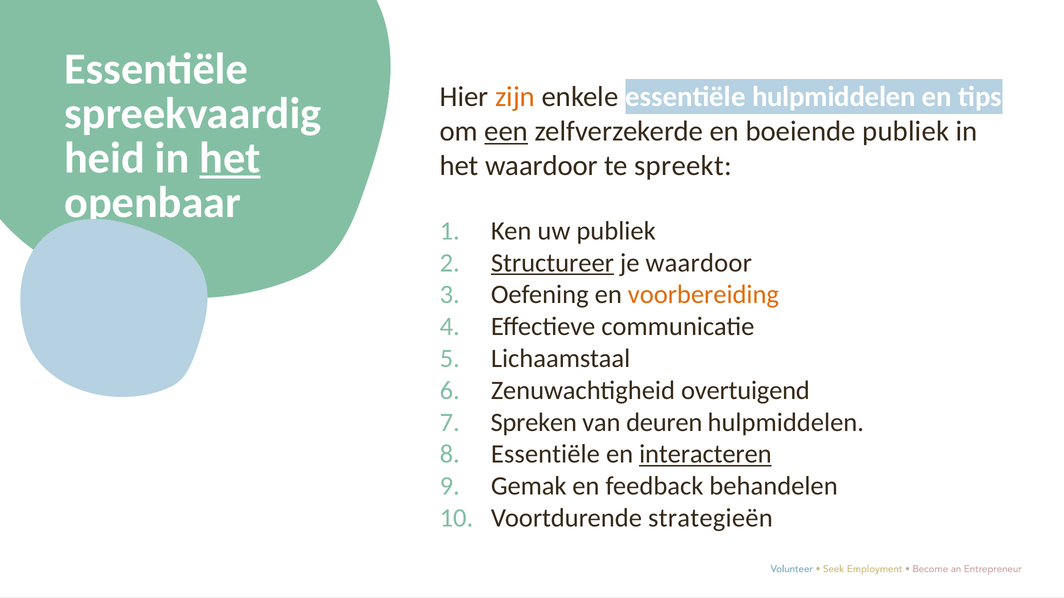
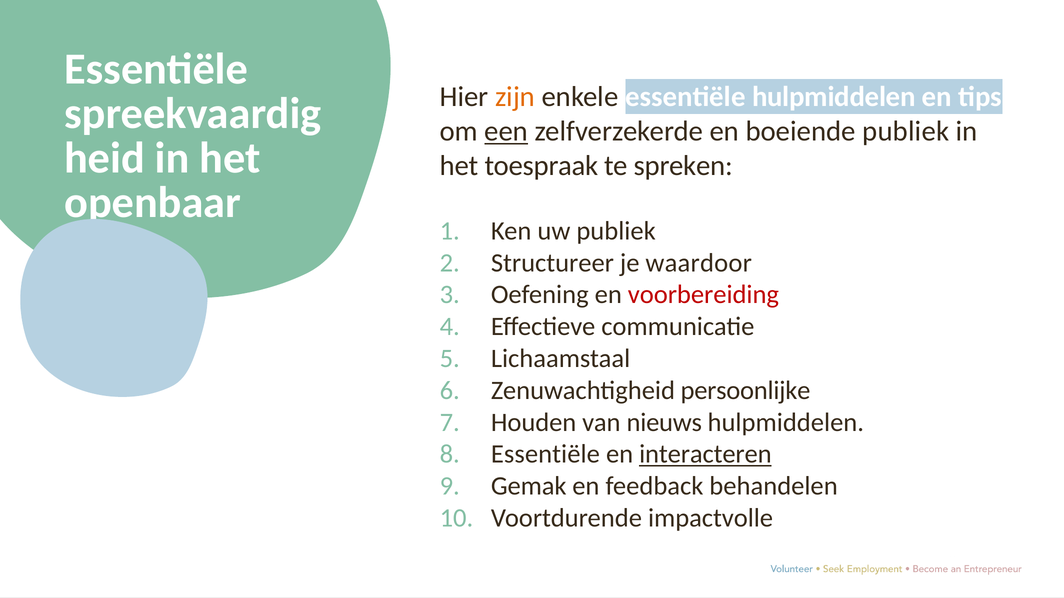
het underline: present -> none (230, 158)
het waardoor: waardoor -> toespraak (541, 166)
spreekt: spreekt -> spreken (683, 166)
Structureer underline: present -> none (552, 263)
voorbereiding colour: orange -> red (703, 295)
overtuigend: overtuigend -> persoonlijke (745, 391)
Spreken: Spreken -> Houden (534, 423)
deuren: deuren -> nieuws (664, 423)
strategieën: strategieën -> impactvolle (711, 518)
